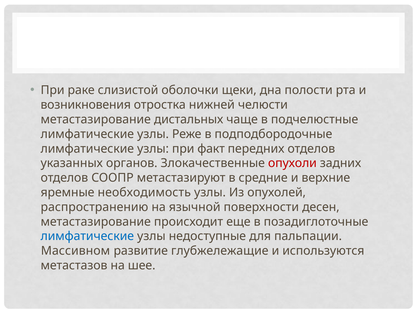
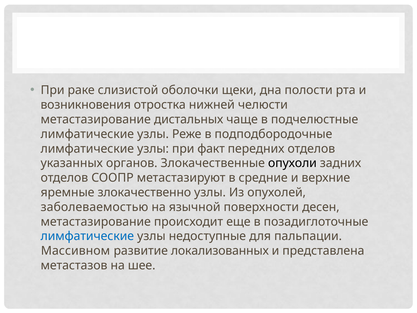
опухоли colour: red -> black (292, 163)
необходимость: необходимость -> злокачественно (144, 192)
распространению: распространению -> заболеваемостью (94, 207)
глубжележащие: глубжележащие -> локализованных (220, 251)
используются: используются -> представлена (323, 251)
